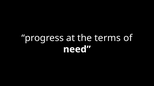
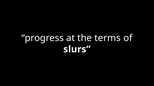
need: need -> slurs (77, 50)
